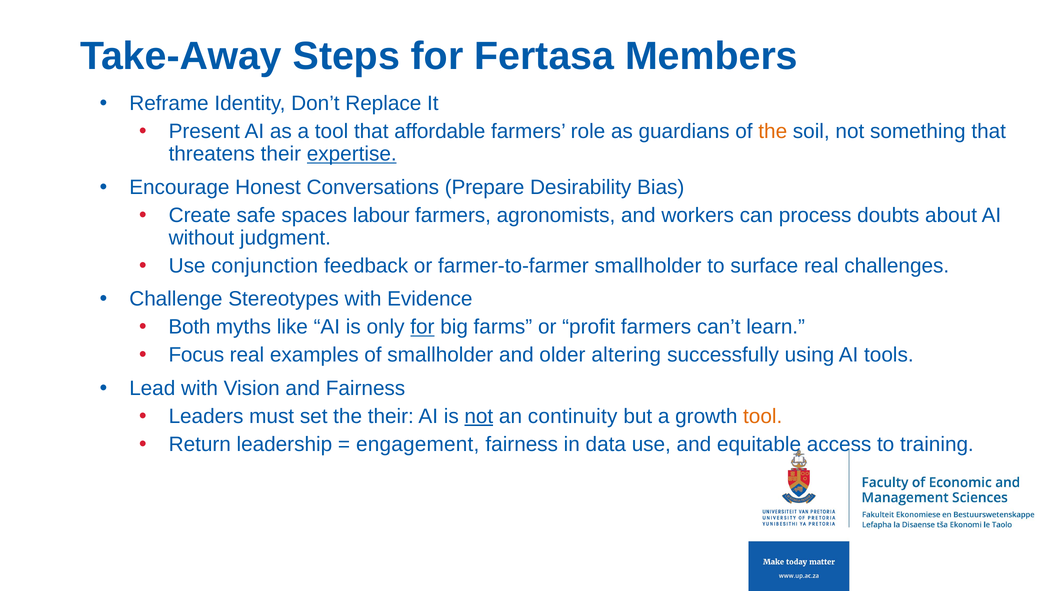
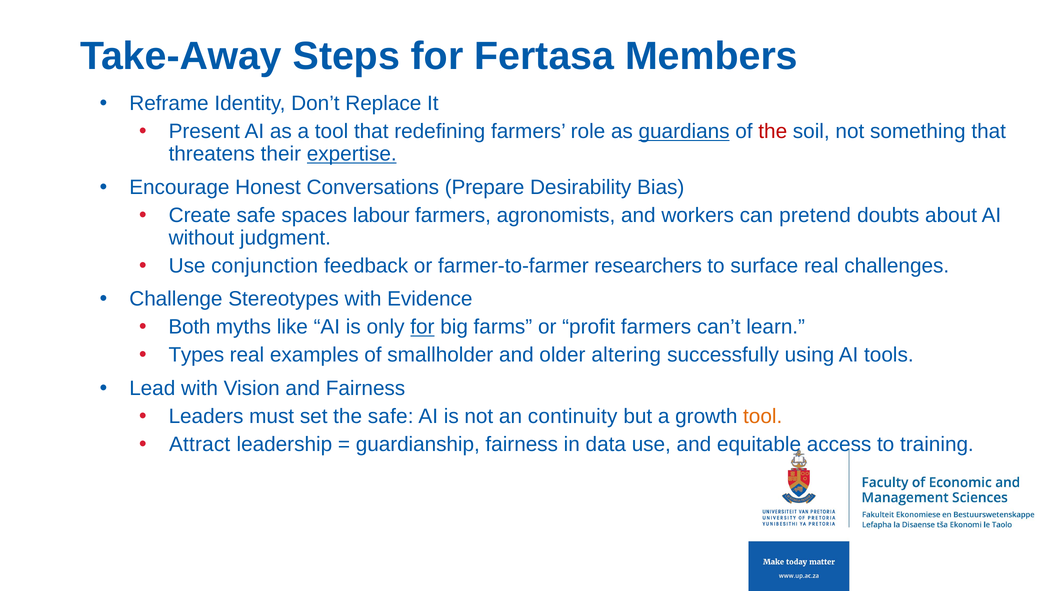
affordable: affordable -> redefining (440, 131)
guardians underline: none -> present (684, 131)
the colour: orange -> red (773, 131)
process: process -> pretend (815, 215)
farmer-to-farmer smallholder: smallholder -> researchers (648, 266)
Focus: Focus -> Types (196, 355)
the their: their -> safe (391, 416)
not underline: present -> none (479, 416)
Return: Return -> Attract (200, 444)
engagement: engagement -> guardianship (418, 444)
